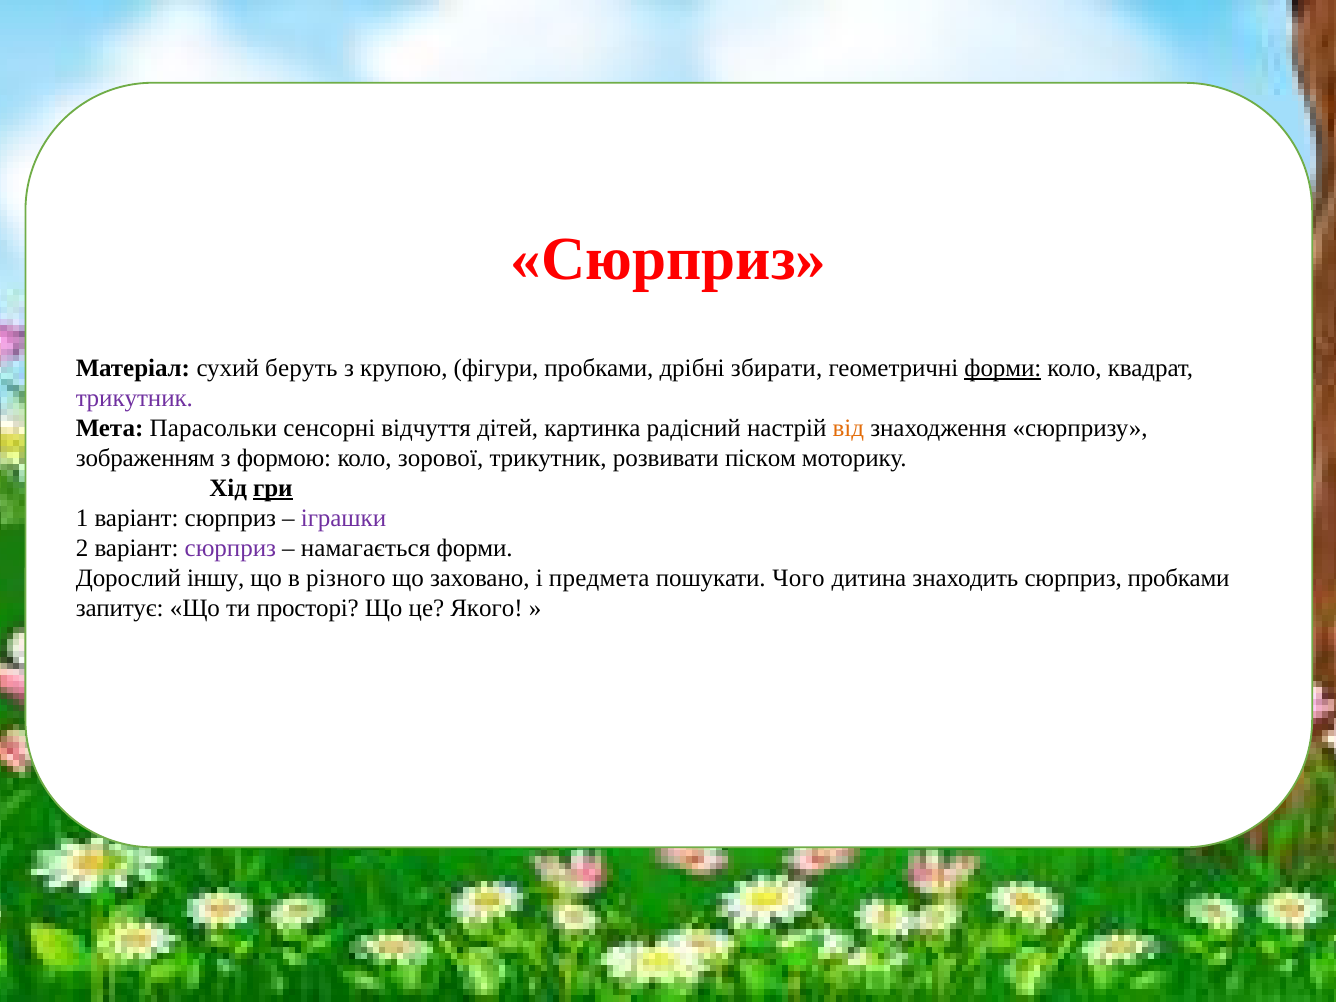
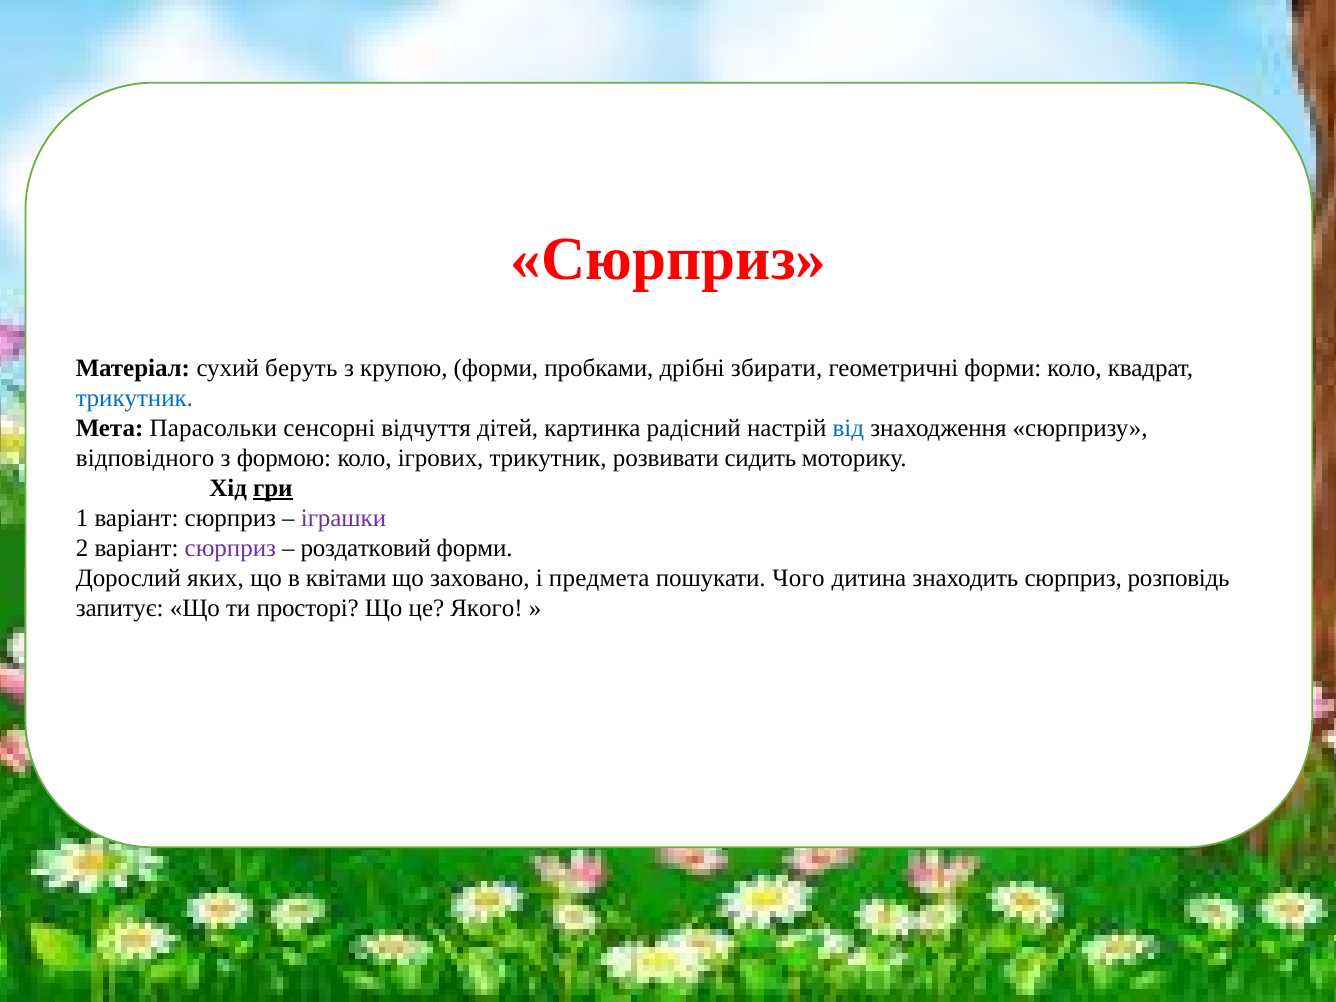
крупою фігури: фігури -> форми (496, 368)
форми underline: present -> none (1003, 368)
трикутник colour: purple -> blue (134, 398)
від colour: orange -> blue (848, 428)
зображенням: зображенням -> відповідного (145, 458)
зорової: зорової -> ігрових (441, 458)
піском: піском -> сидить (760, 458)
намагається: намагається -> роздатковий (366, 549)
іншу: іншу -> яких (216, 579)
різного: різного -> квітами (346, 579)
сюрприз пробками: пробками -> розповідь (1179, 579)
